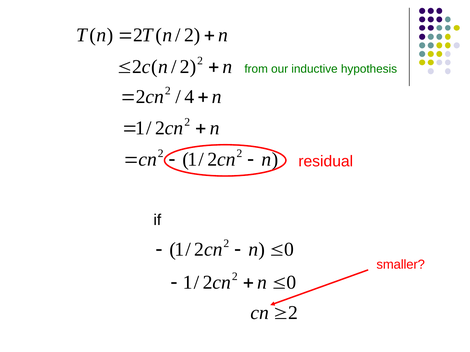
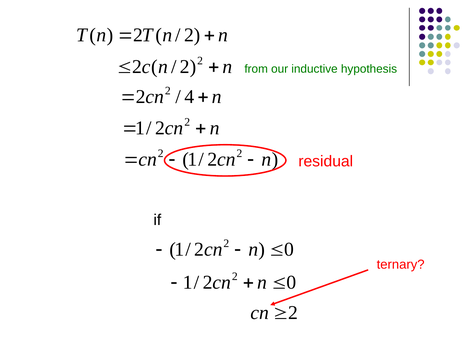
smaller: smaller -> ternary (401, 265)
